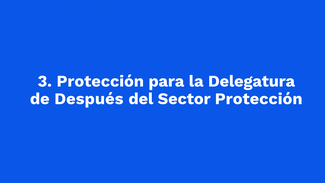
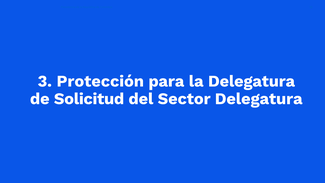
Después: Después -> Solicitud (89, 99)
Sector Protección: Protección -> Delegatura (259, 99)
